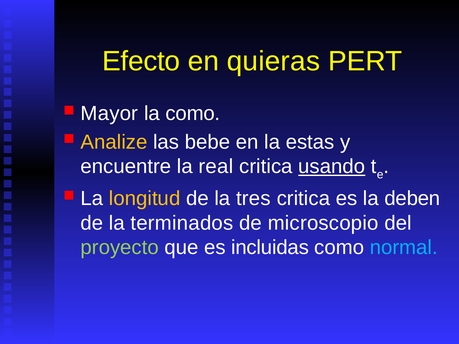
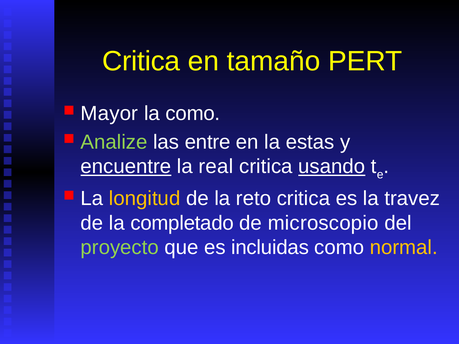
Efecto: Efecto -> Critica (141, 61)
quieras: quieras -> tamaño (274, 61)
Analize colour: yellow -> light green (114, 142)
bebe: bebe -> entre (208, 142)
encuentre underline: none -> present (126, 167)
tres: tres -> reto (254, 199)
deben: deben -> travez (412, 199)
terminados: terminados -> completado (182, 223)
normal colour: light blue -> yellow (404, 248)
